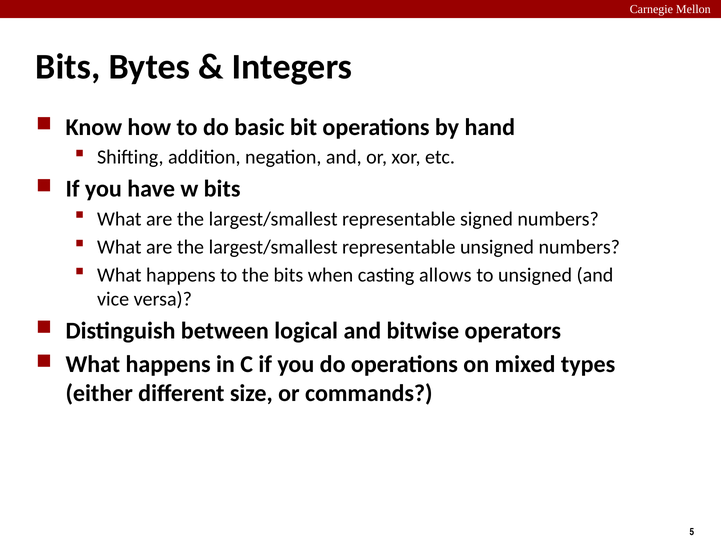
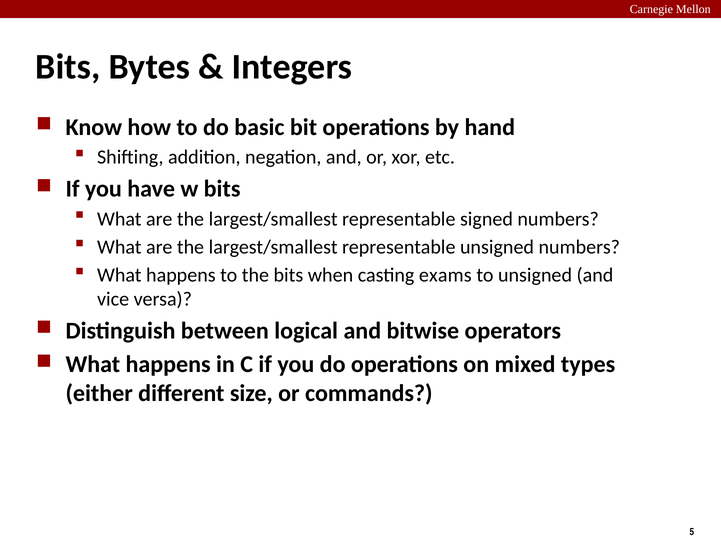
allows: allows -> exams (445, 275)
